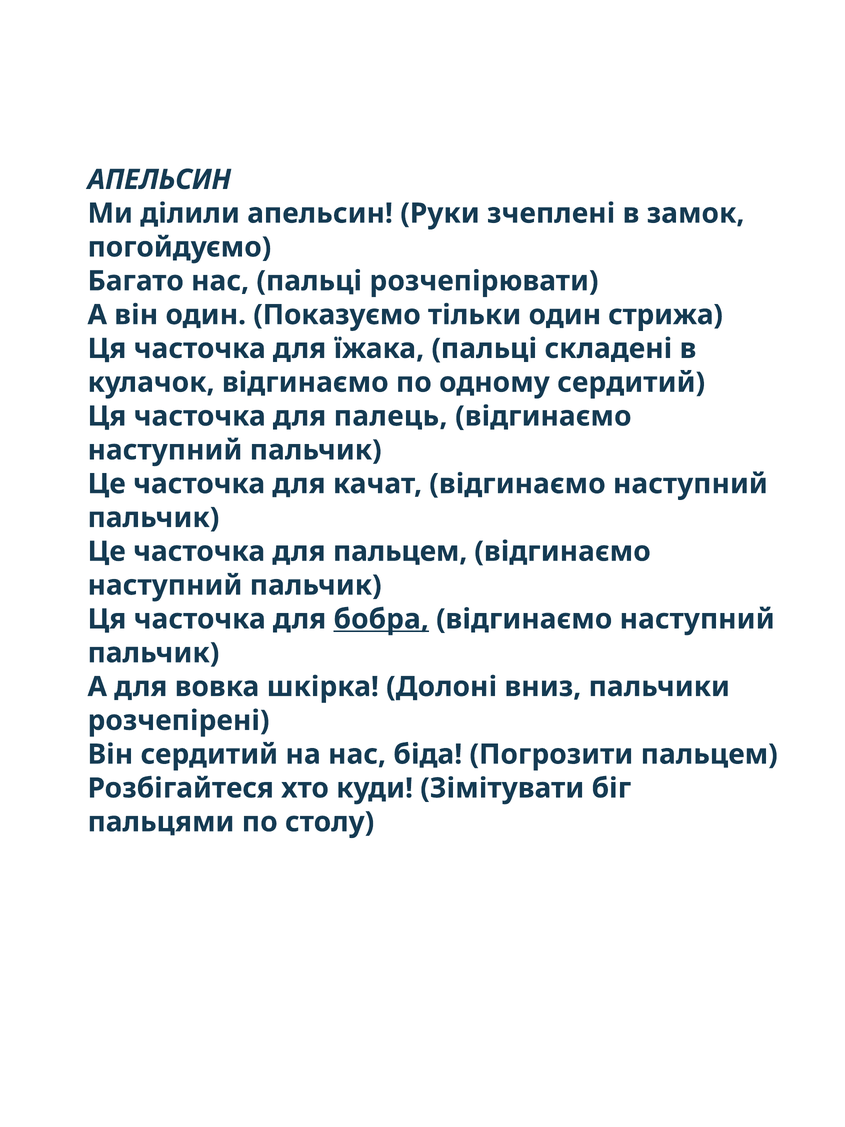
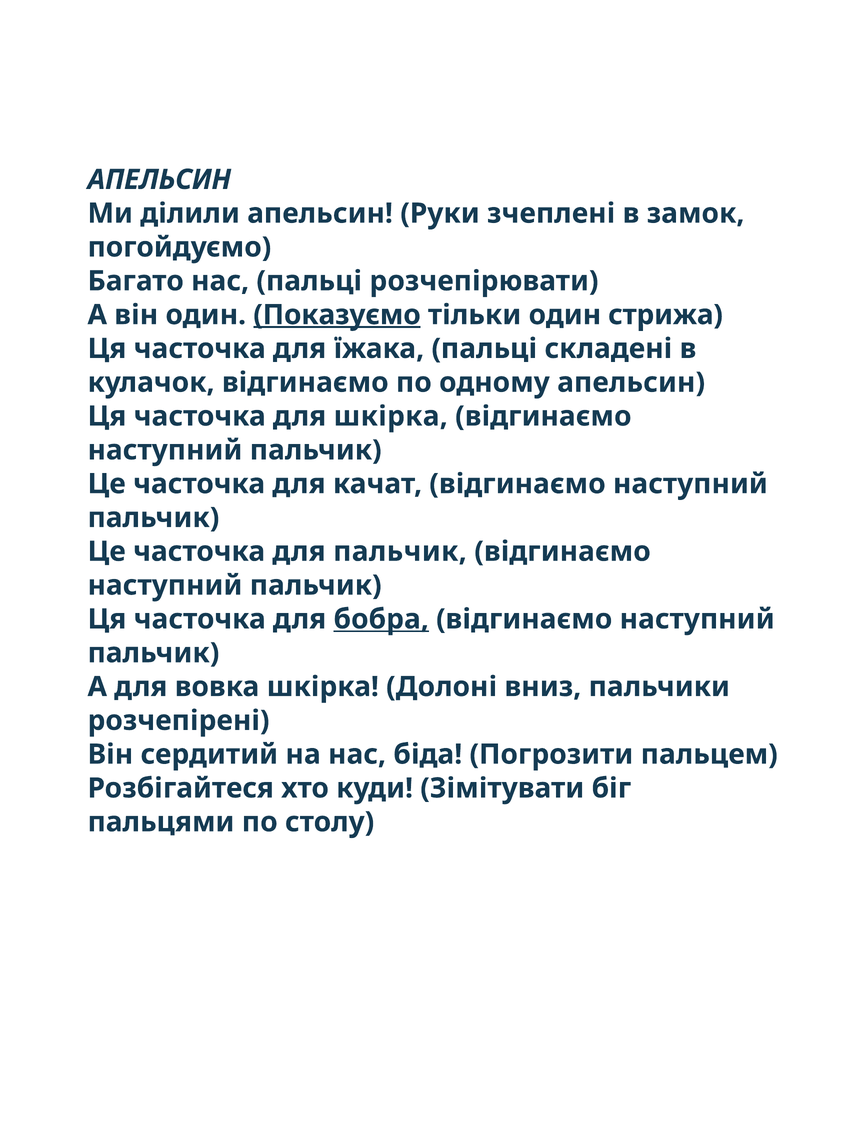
Показуємо underline: none -> present (337, 315)
одному сердитий: сердитий -> апельсин (631, 382)
для палець: палець -> шкірка (391, 416)
для пальцем: пальцем -> пальчик (400, 551)
